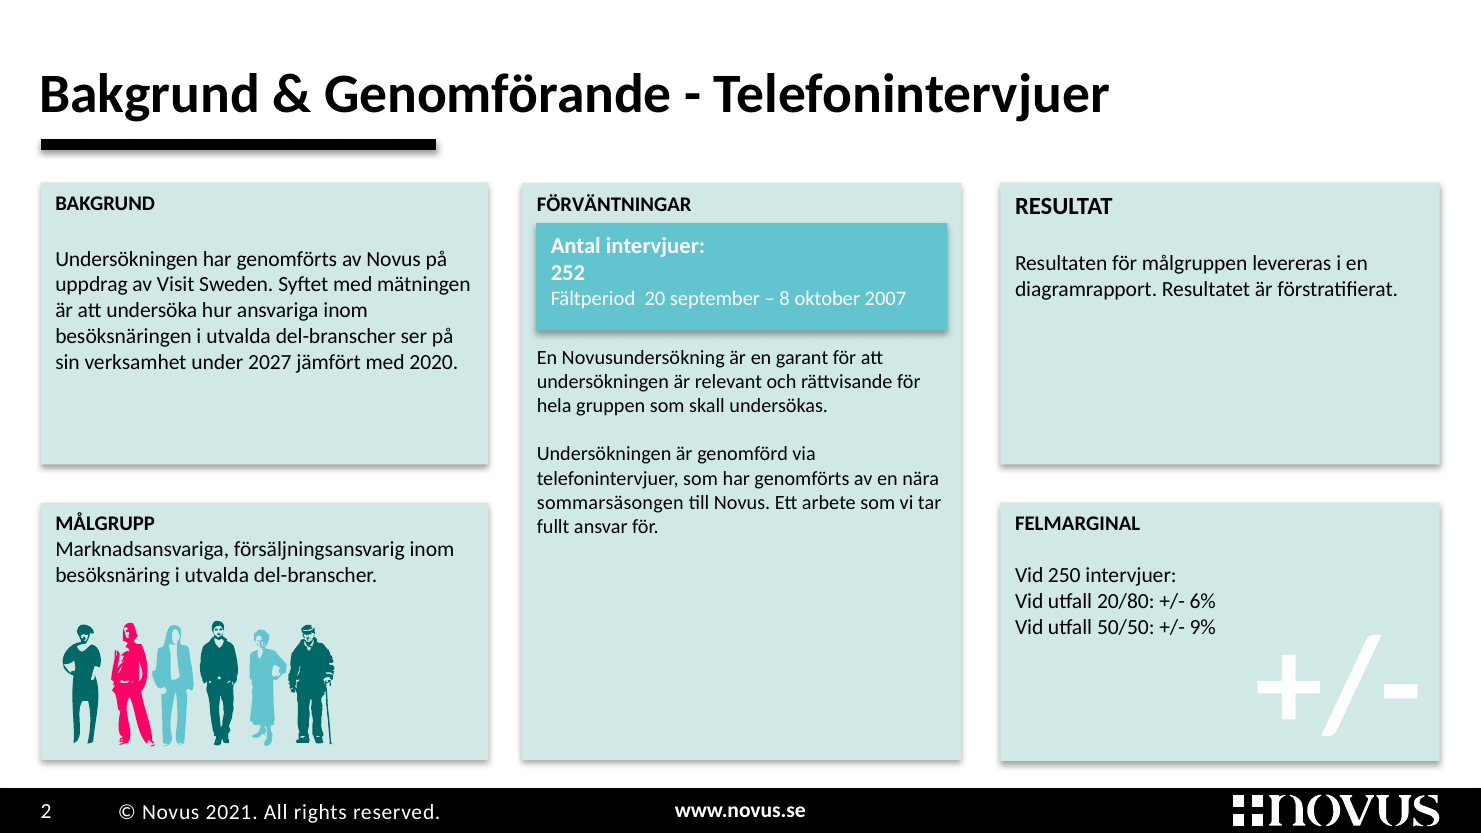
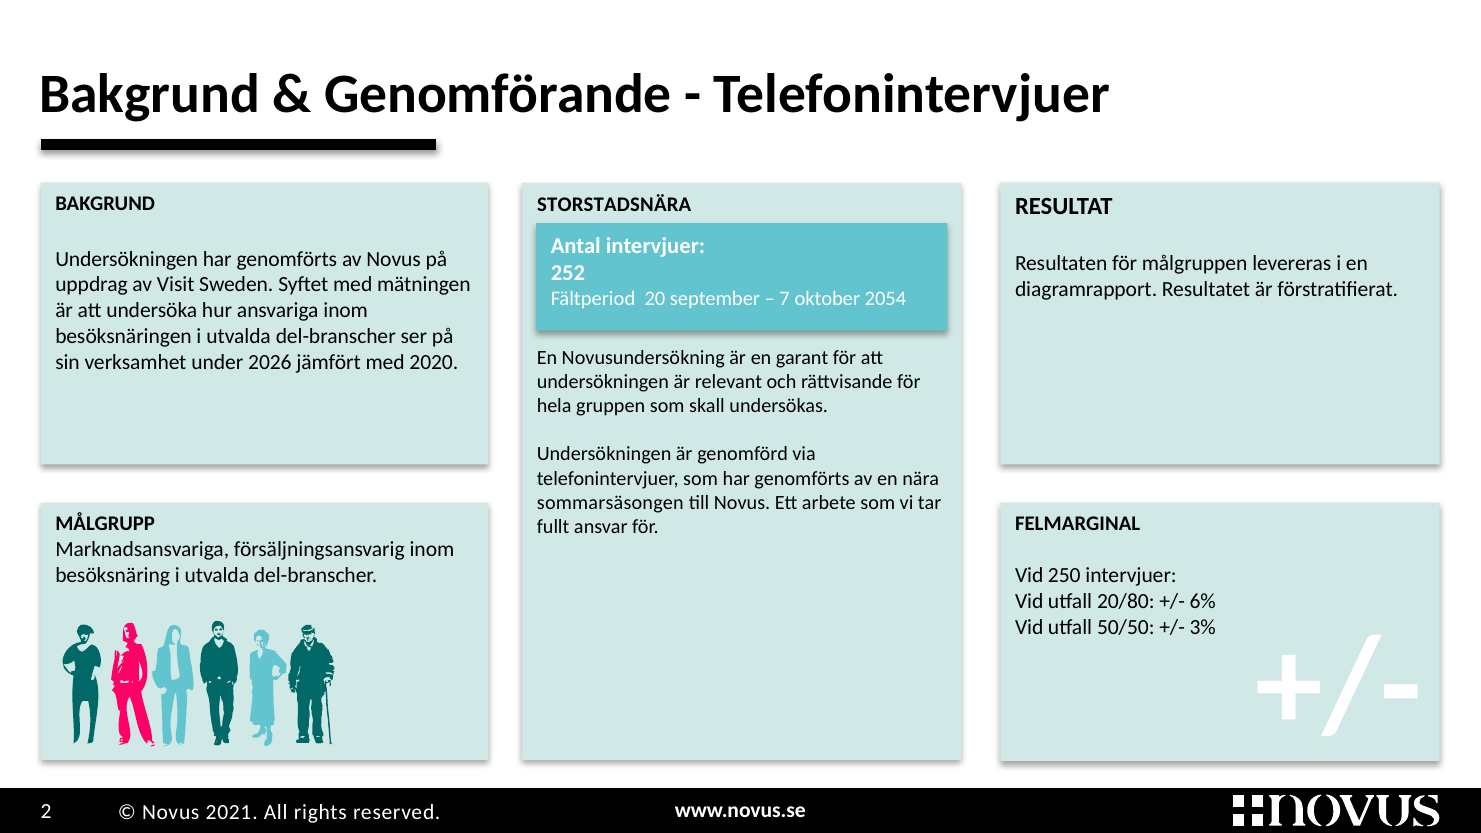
FÖRVÄNTNINGAR: FÖRVÄNTNINGAR -> STORSTADSNÄRA (614, 204)
8: 8 -> 7 (785, 299)
2007: 2007 -> 2054 (885, 299)
2027: 2027 -> 2026 (270, 363)
9%: 9% -> 3% (1203, 627)
